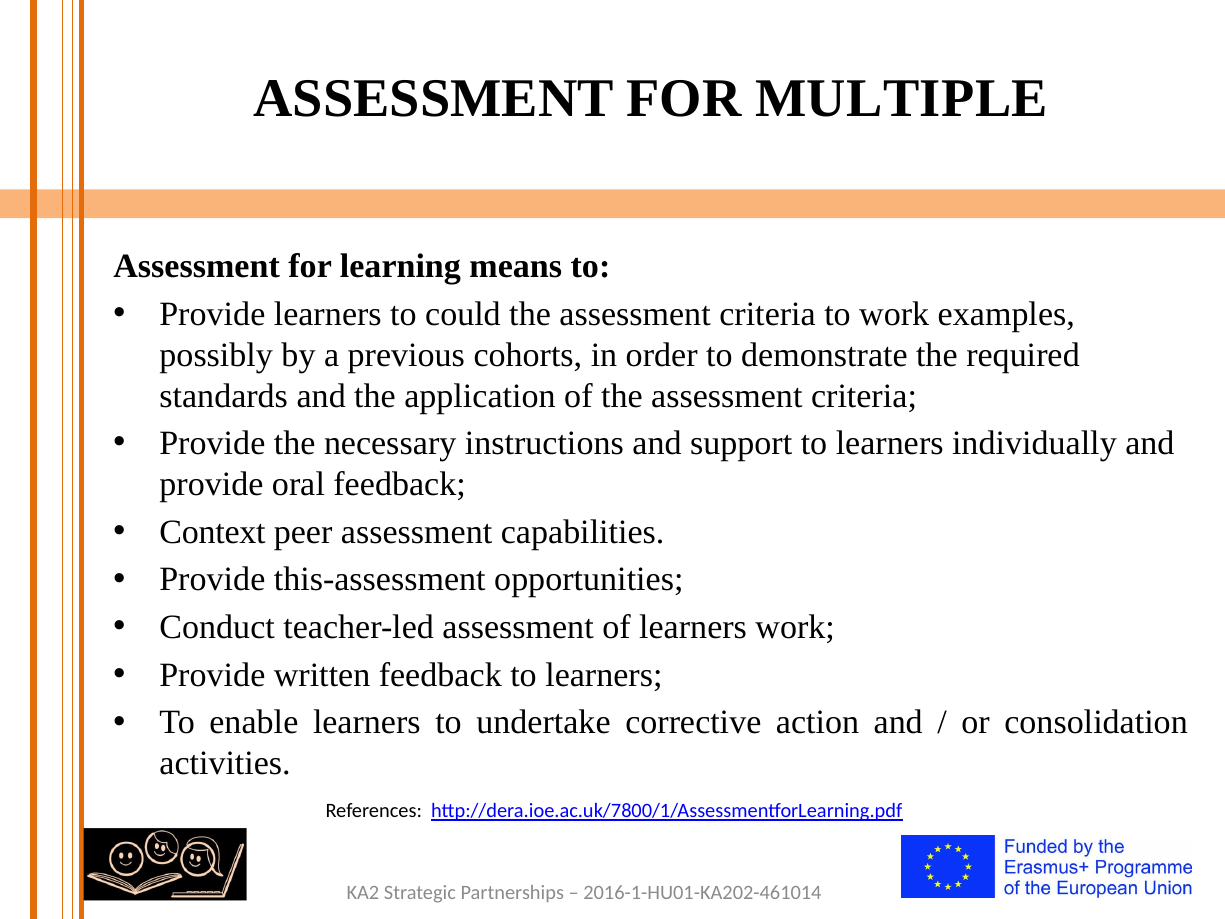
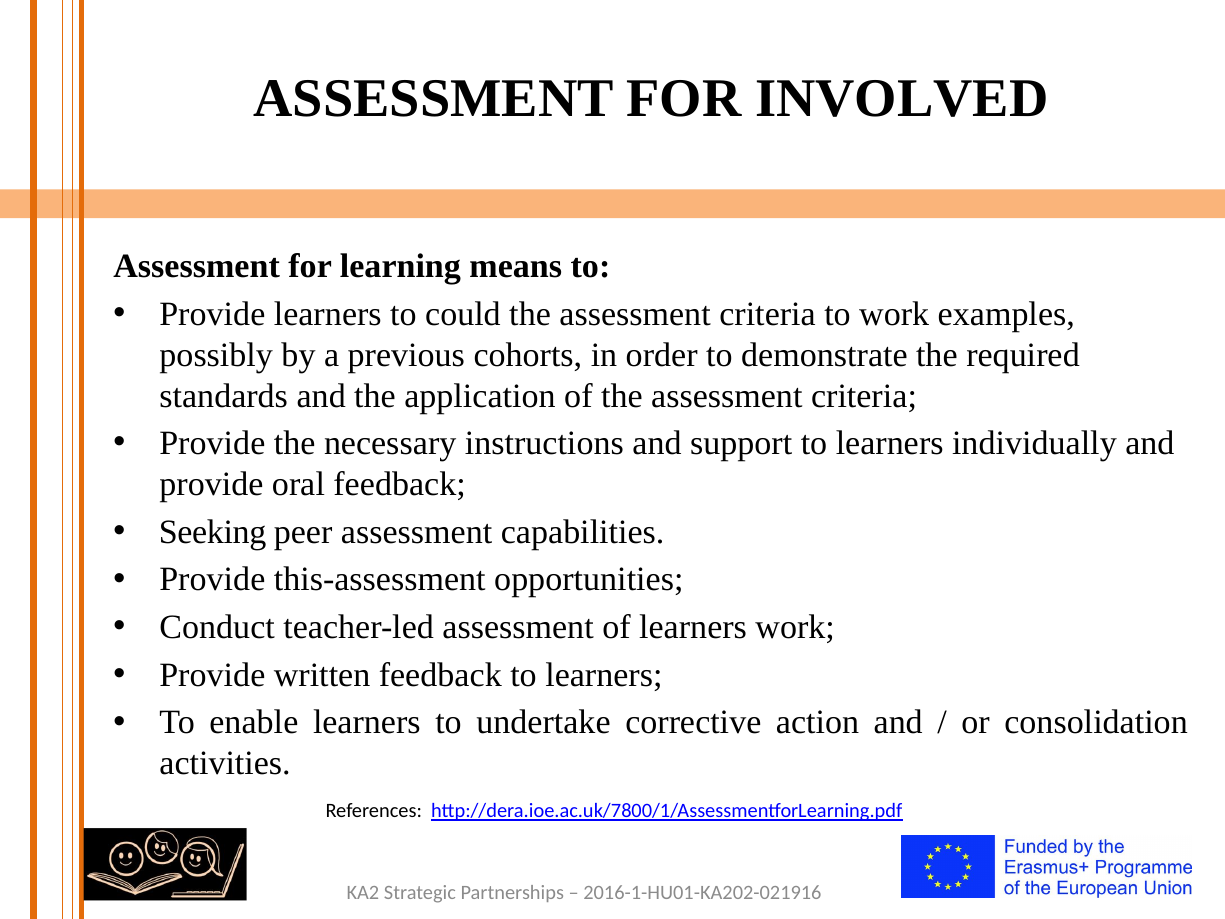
MULTIPLE: MULTIPLE -> INVOLVED (902, 98)
Context: Context -> Seeking (213, 532)
2016-1-HU01-KA202-461014: 2016-1-HU01-KA202-461014 -> 2016-1-HU01-KA202-021916 (702, 893)
